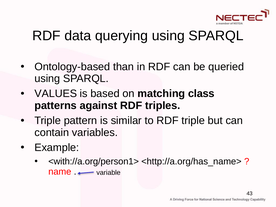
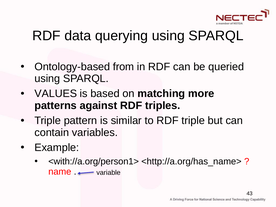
than: than -> from (124, 67)
class: class -> more (201, 94)
